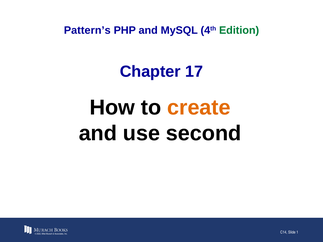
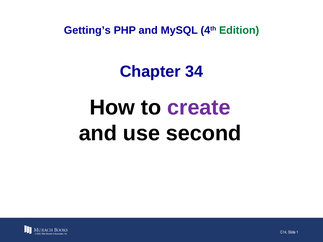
Pattern’s: Pattern’s -> Getting’s (87, 30)
17: 17 -> 34 (194, 72)
create colour: orange -> purple (199, 108)
